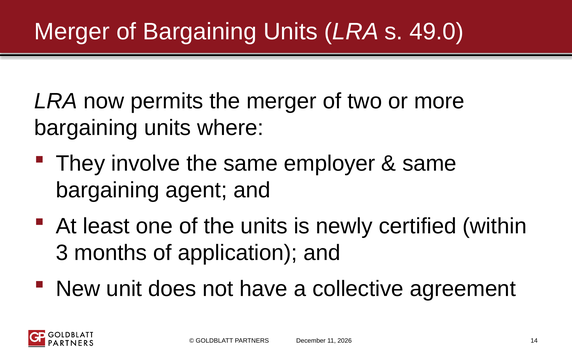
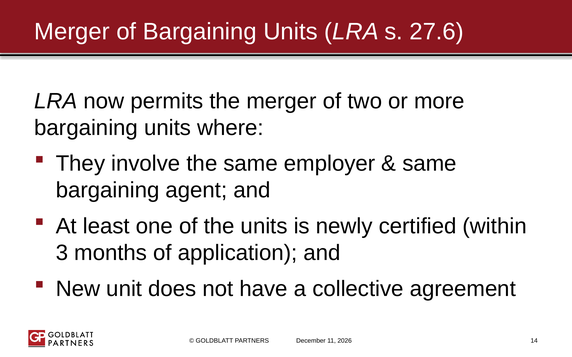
49.0: 49.0 -> 27.6 (437, 32)
